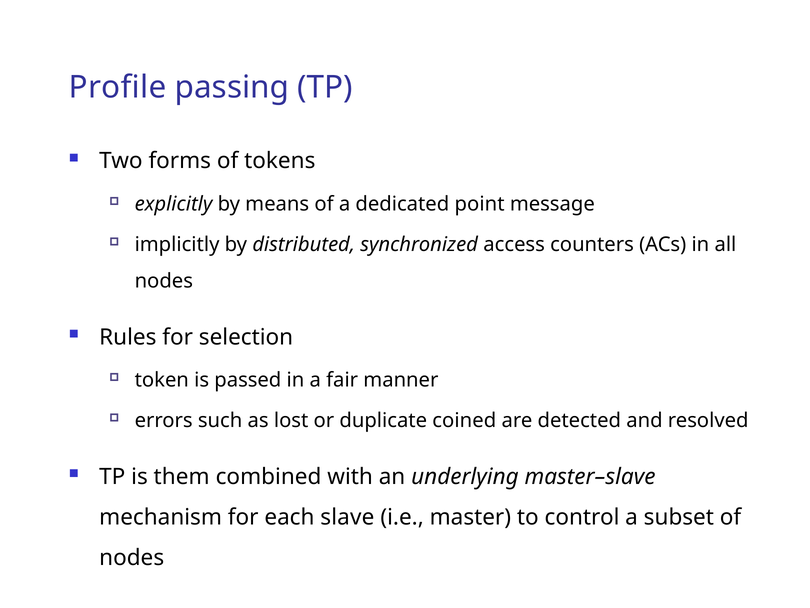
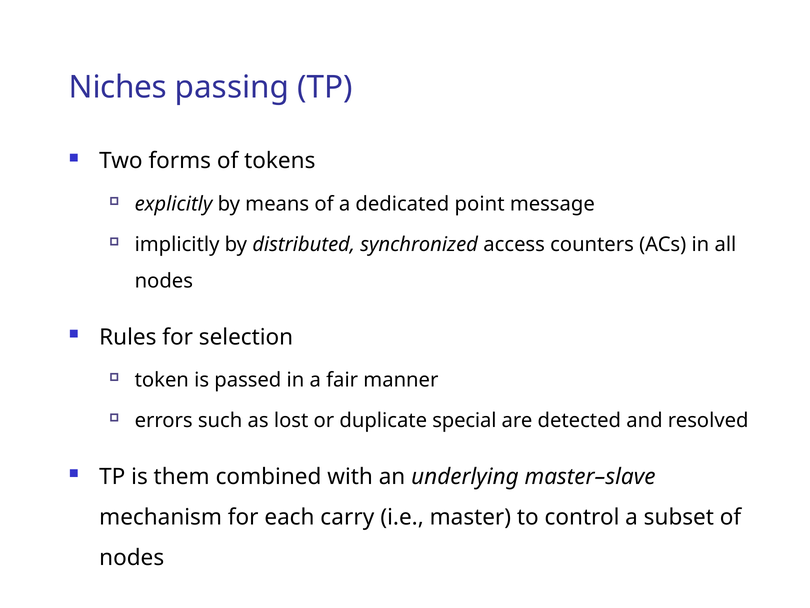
Profile: Profile -> Niches (118, 87)
coined: coined -> special (464, 420)
slave: slave -> carry (347, 517)
